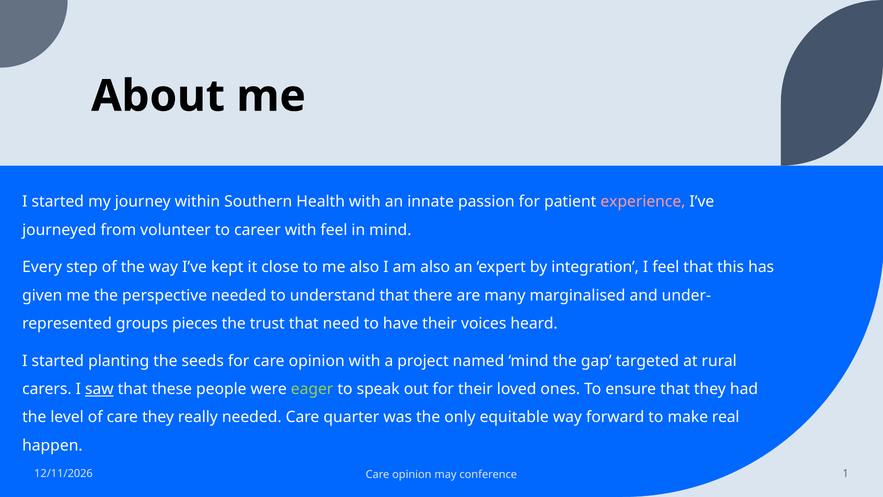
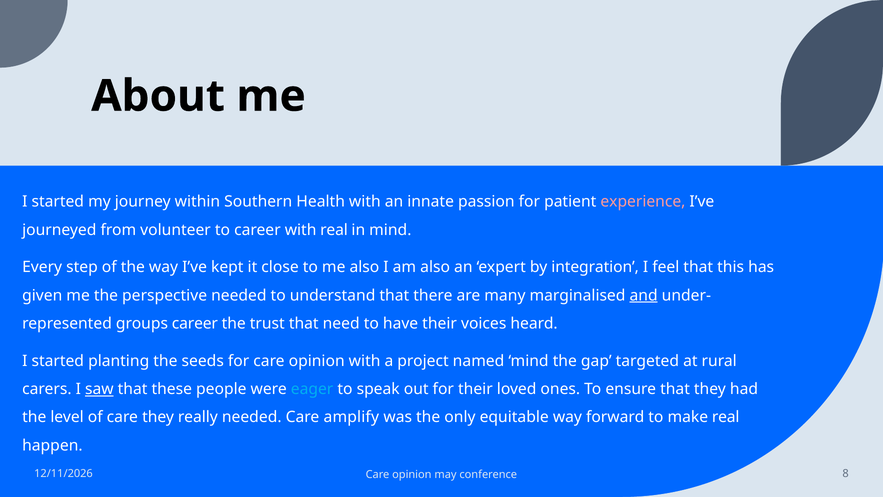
with feel: feel -> real (334, 230)
and underline: none -> present (644, 295)
groups pieces: pieces -> career (195, 323)
eager colour: light green -> light blue (312, 389)
quarter: quarter -> amplify (351, 417)
1: 1 -> 8 (846, 473)
